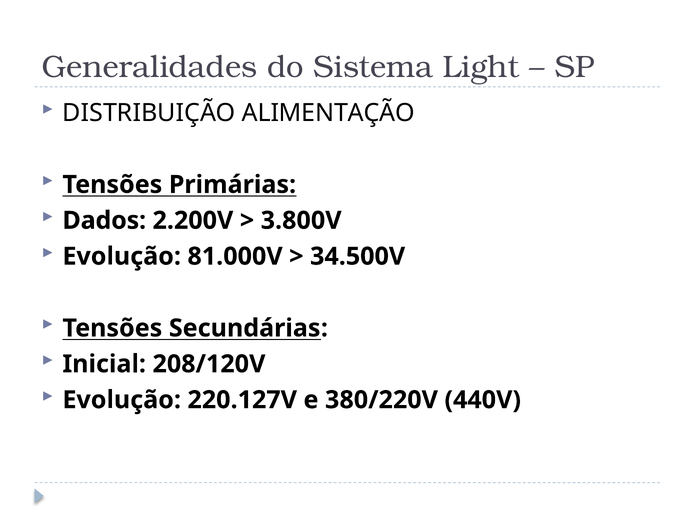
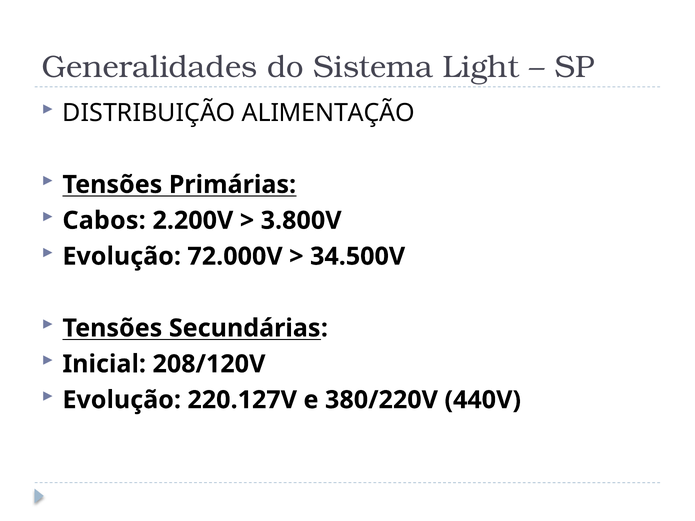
Dados: Dados -> Cabos (104, 221)
81.000V: 81.000V -> 72.000V (235, 257)
